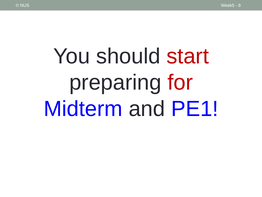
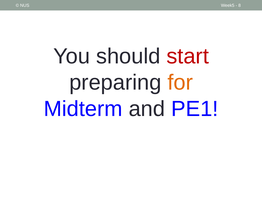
for colour: red -> orange (180, 82)
